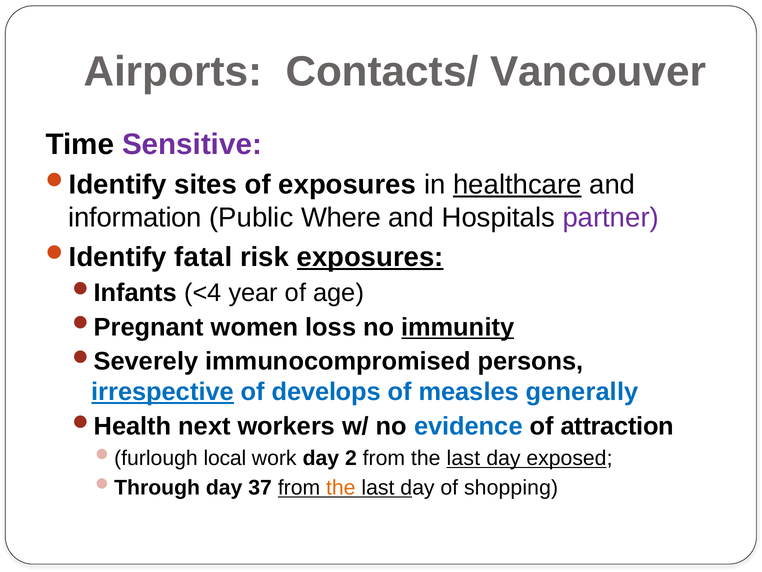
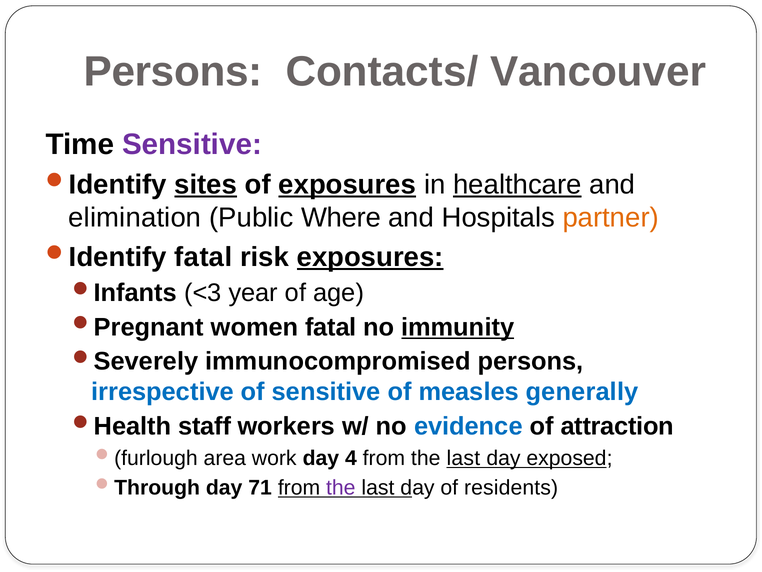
Airports: Airports -> Persons (173, 72)
sites underline: none -> present (206, 185)
exposures underline: none -> present (347, 185)
information: information -> elimination (135, 218)
partner colour: purple -> orange (611, 218)
<4: <4 -> <3 (203, 292)
women loss: loss -> fatal (331, 327)
irrespective underline: present -> none (163, 392)
of develops: develops -> sensitive (326, 392)
next: next -> staff (205, 426)
local: local -> area (225, 458)
2: 2 -> 4 (351, 458)
37: 37 -> 71 (260, 487)
the colour: orange -> purple (341, 487)
shopping: shopping -> residents (511, 487)
